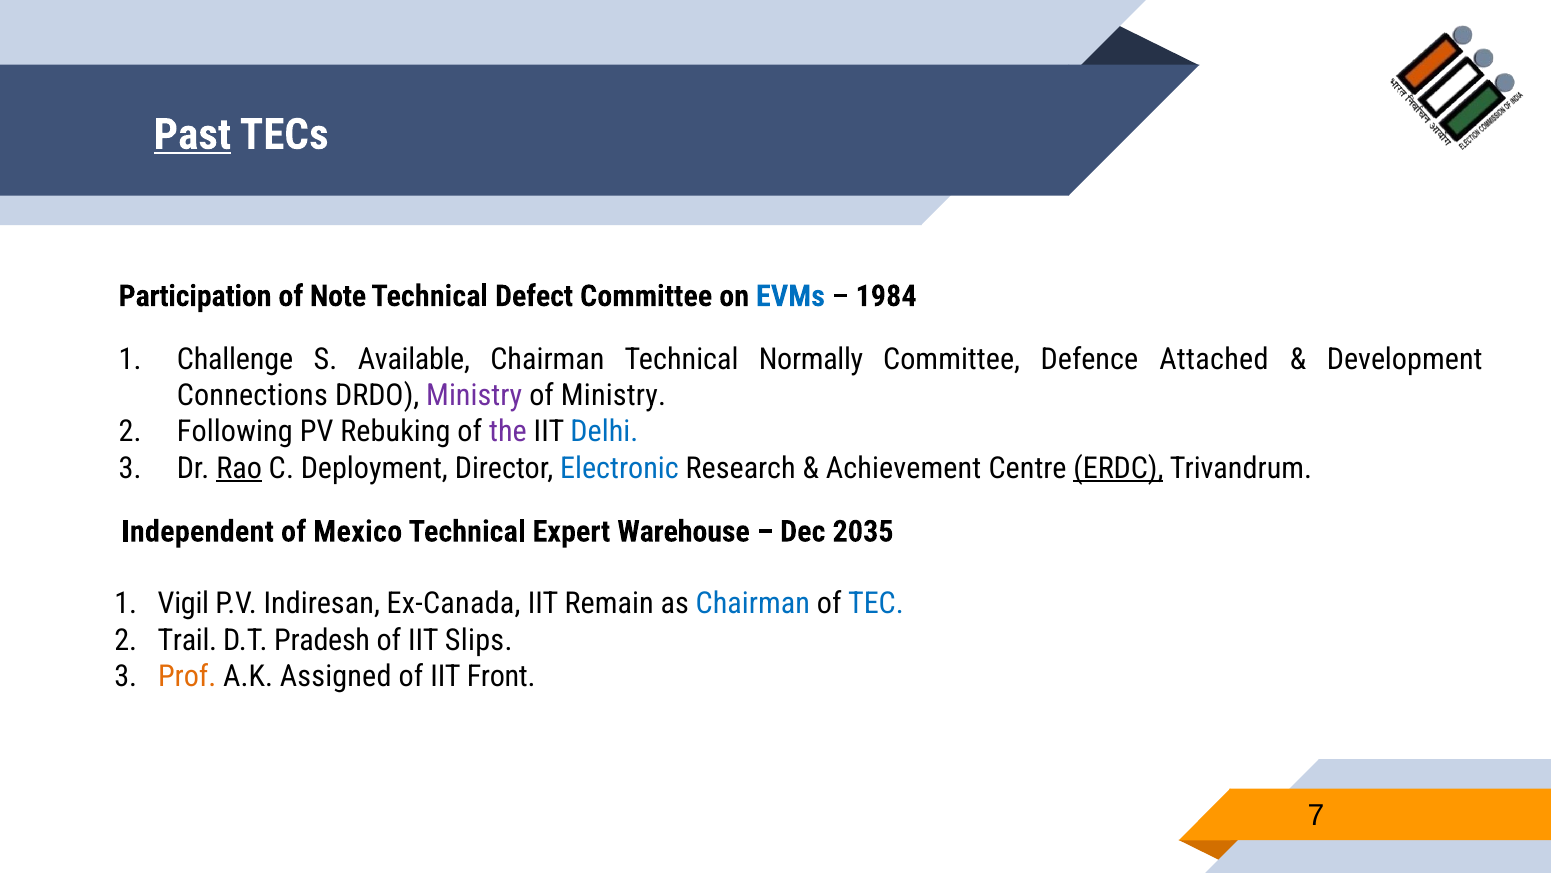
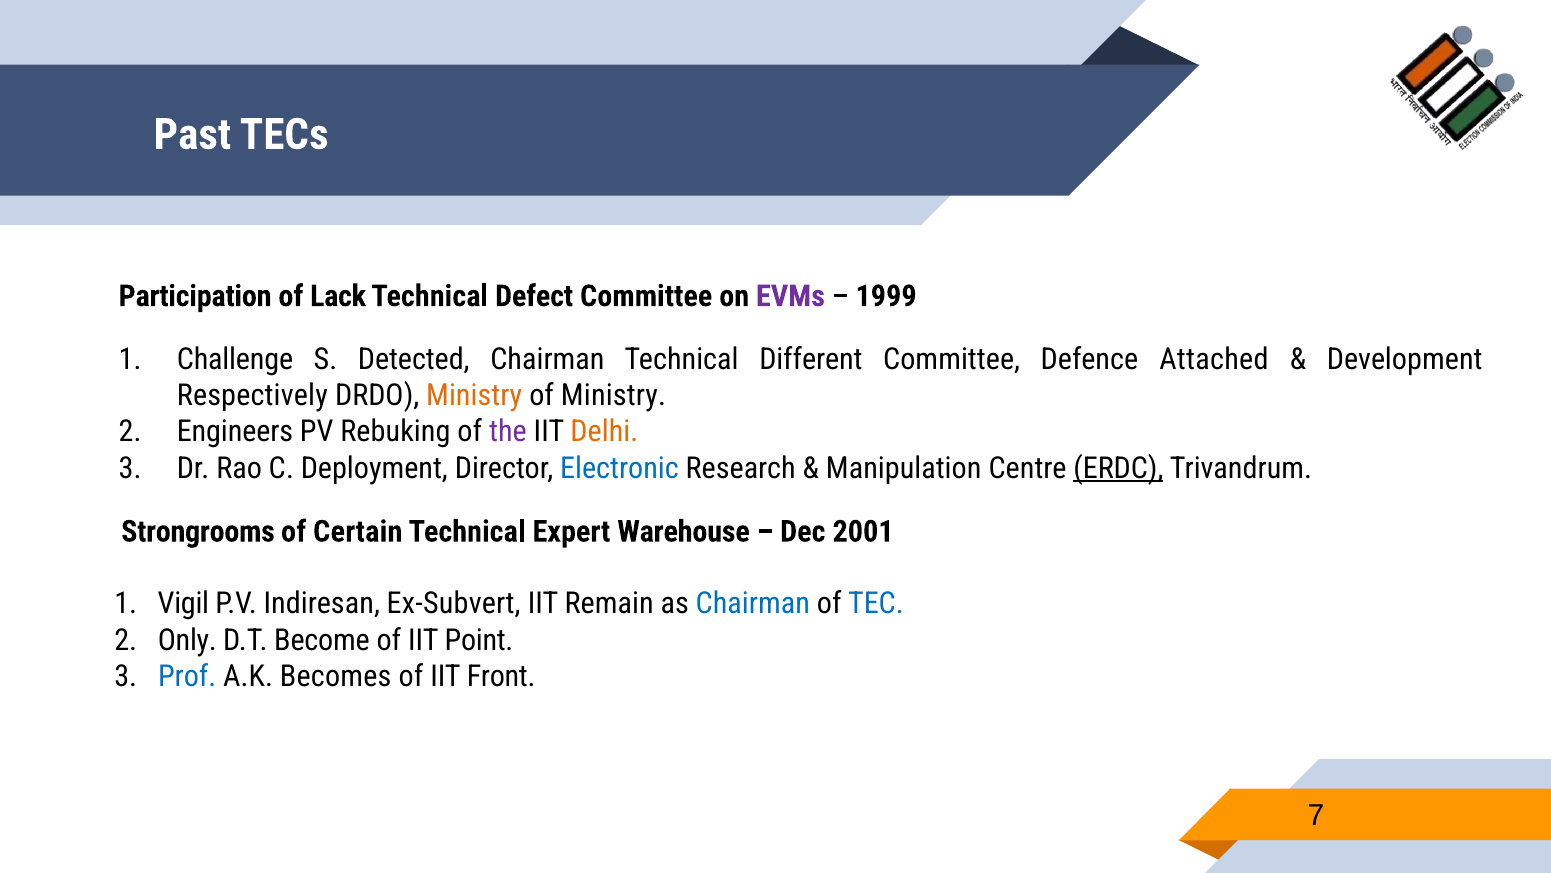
Past underline: present -> none (192, 135)
Note: Note -> Lack (338, 296)
EVMs colour: blue -> purple (790, 296)
1984: 1984 -> 1999 (886, 296)
Available: Available -> Detected (414, 359)
Normally: Normally -> Different (811, 359)
Connections: Connections -> Respectively (252, 396)
Ministry colour: purple -> orange (474, 396)
Following: Following -> Engineers (235, 432)
Delhi colour: blue -> orange (604, 432)
Rao underline: present -> none (239, 468)
Achievement: Achievement -> Manipulation (904, 468)
Independent: Independent -> Strongrooms (198, 531)
Mexico: Mexico -> Certain (358, 531)
2035: 2035 -> 2001 (863, 531)
Ex-Canada: Ex-Canada -> Ex-Subvert (454, 604)
Trail: Trail -> Only (187, 640)
Pradesh: Pradesh -> Become (322, 640)
Slips: Slips -> Point (479, 640)
Prof colour: orange -> blue (187, 676)
Assigned: Assigned -> Becomes (336, 676)
